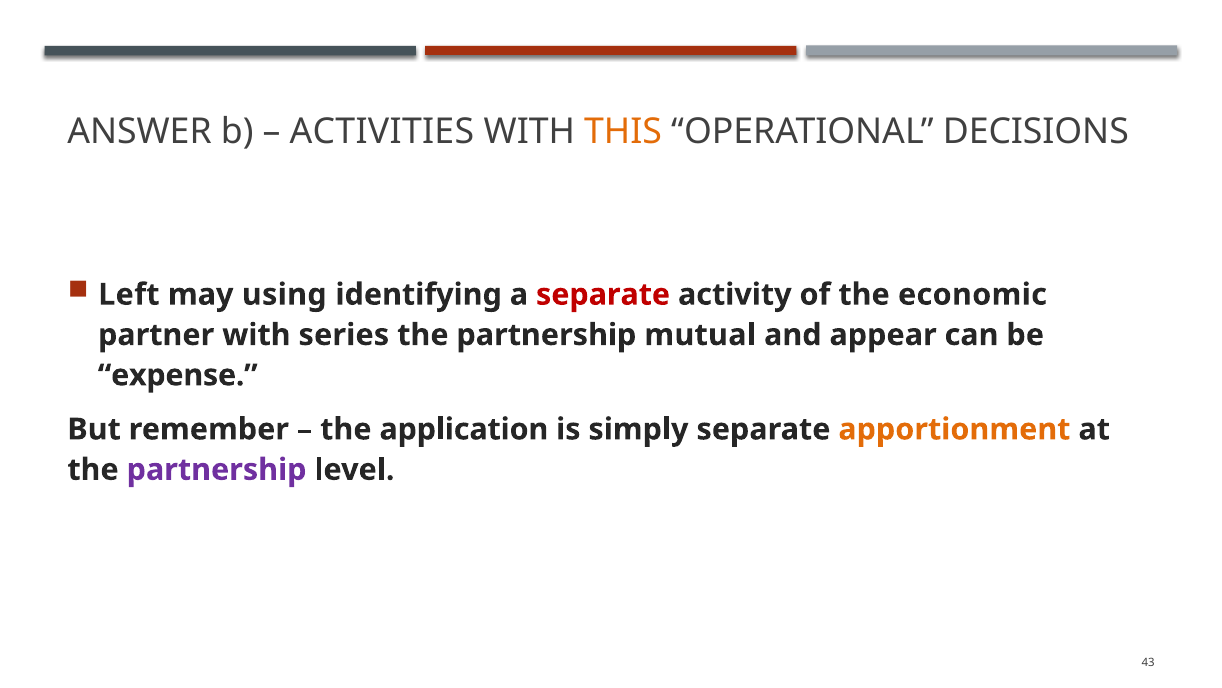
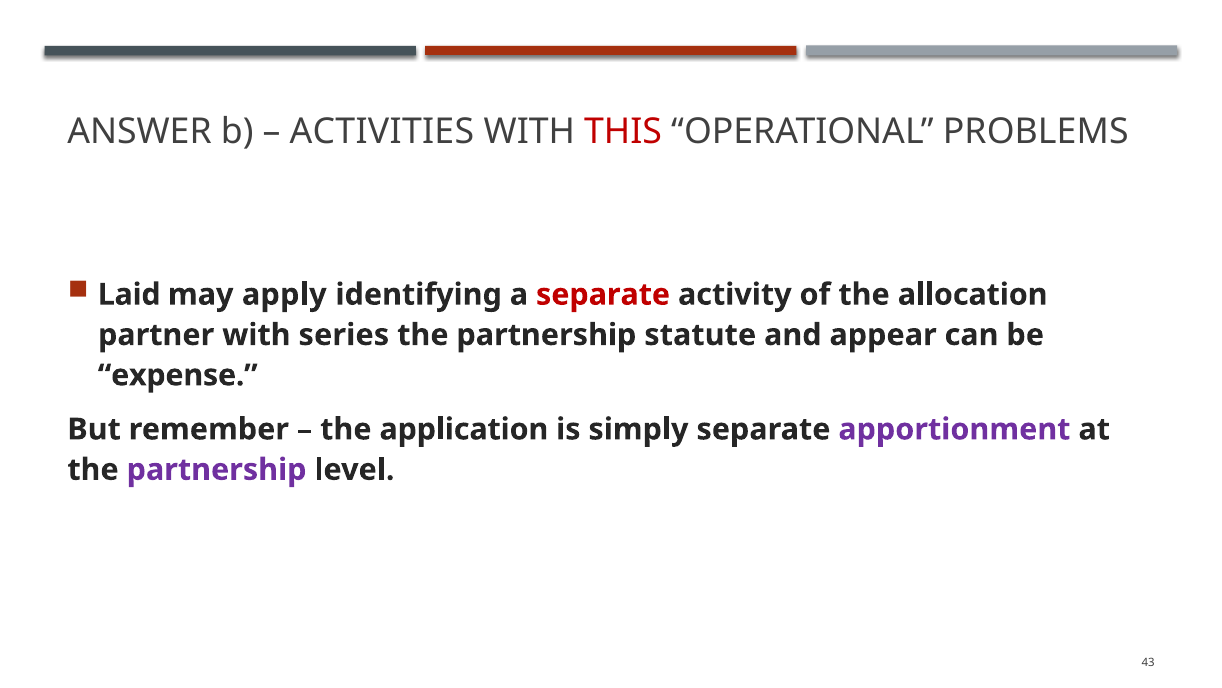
THIS colour: orange -> red (623, 132)
DECISIONS: DECISIONS -> PROBLEMS (1036, 132)
Left: Left -> Laid (129, 294)
using: using -> apply (284, 294)
economic: economic -> allocation (973, 294)
mutual: mutual -> statute (700, 335)
apportionment colour: orange -> purple (954, 429)
